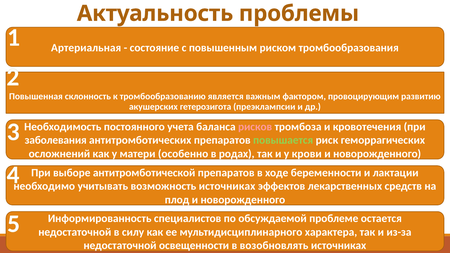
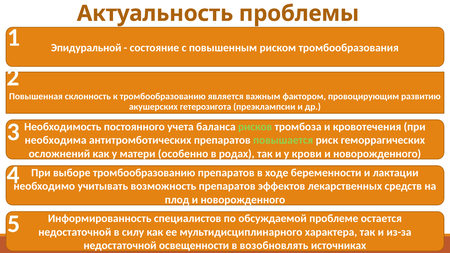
Артериальная: Артериальная -> Эпидуральной (86, 48)
рисков colour: pink -> light green (255, 127)
заболевания: заболевания -> необходима (56, 140)
выборе антитромботической: антитромботической -> тромбообразованию (144, 173)
возможность источниках: источниках -> препаратов (227, 186)
